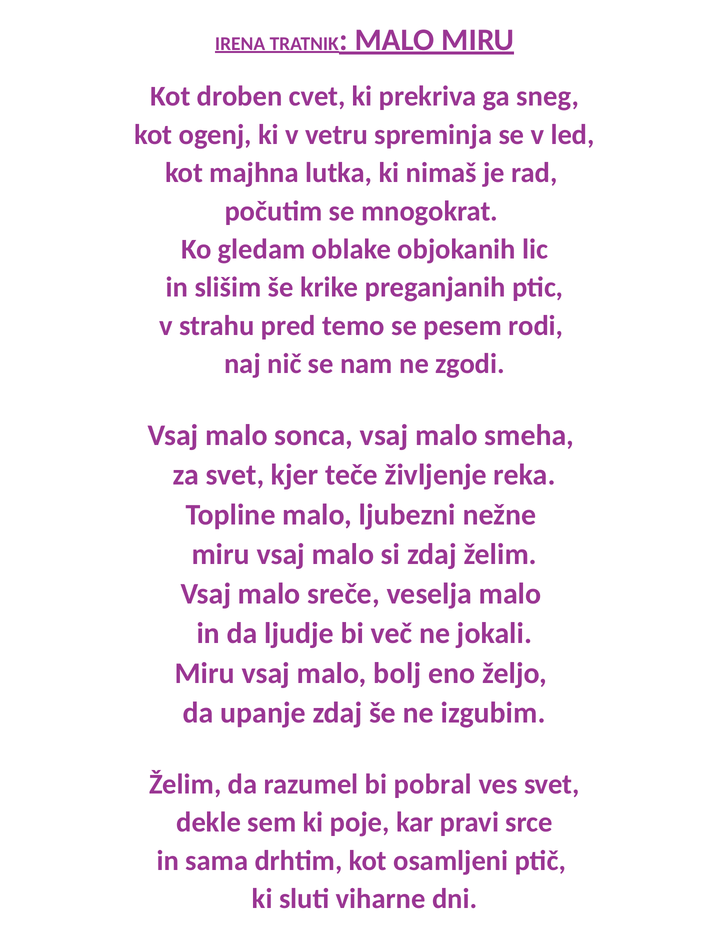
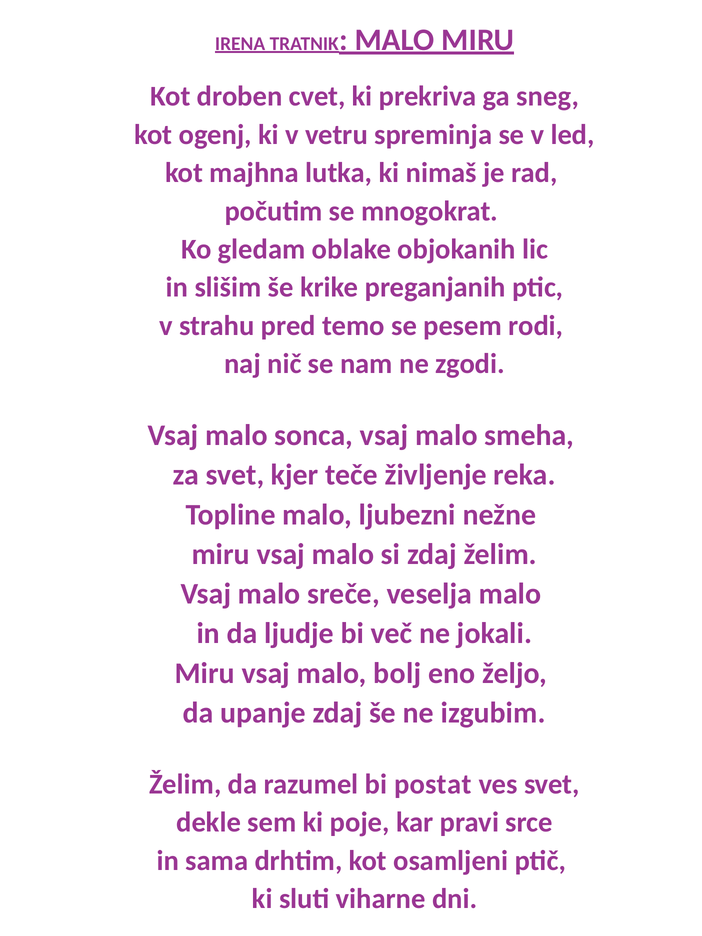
pobral: pobral -> postat (433, 784)
